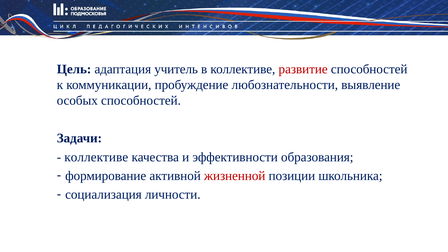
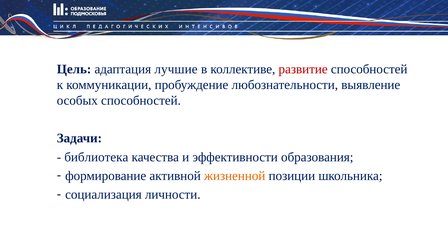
учитель: учитель -> лучшие (176, 69)
коллективе: коллективе -> библиотека (96, 157)
жизненной colour: red -> orange (235, 176)
